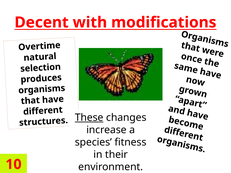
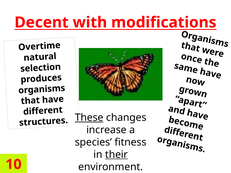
their underline: none -> present (116, 155)
